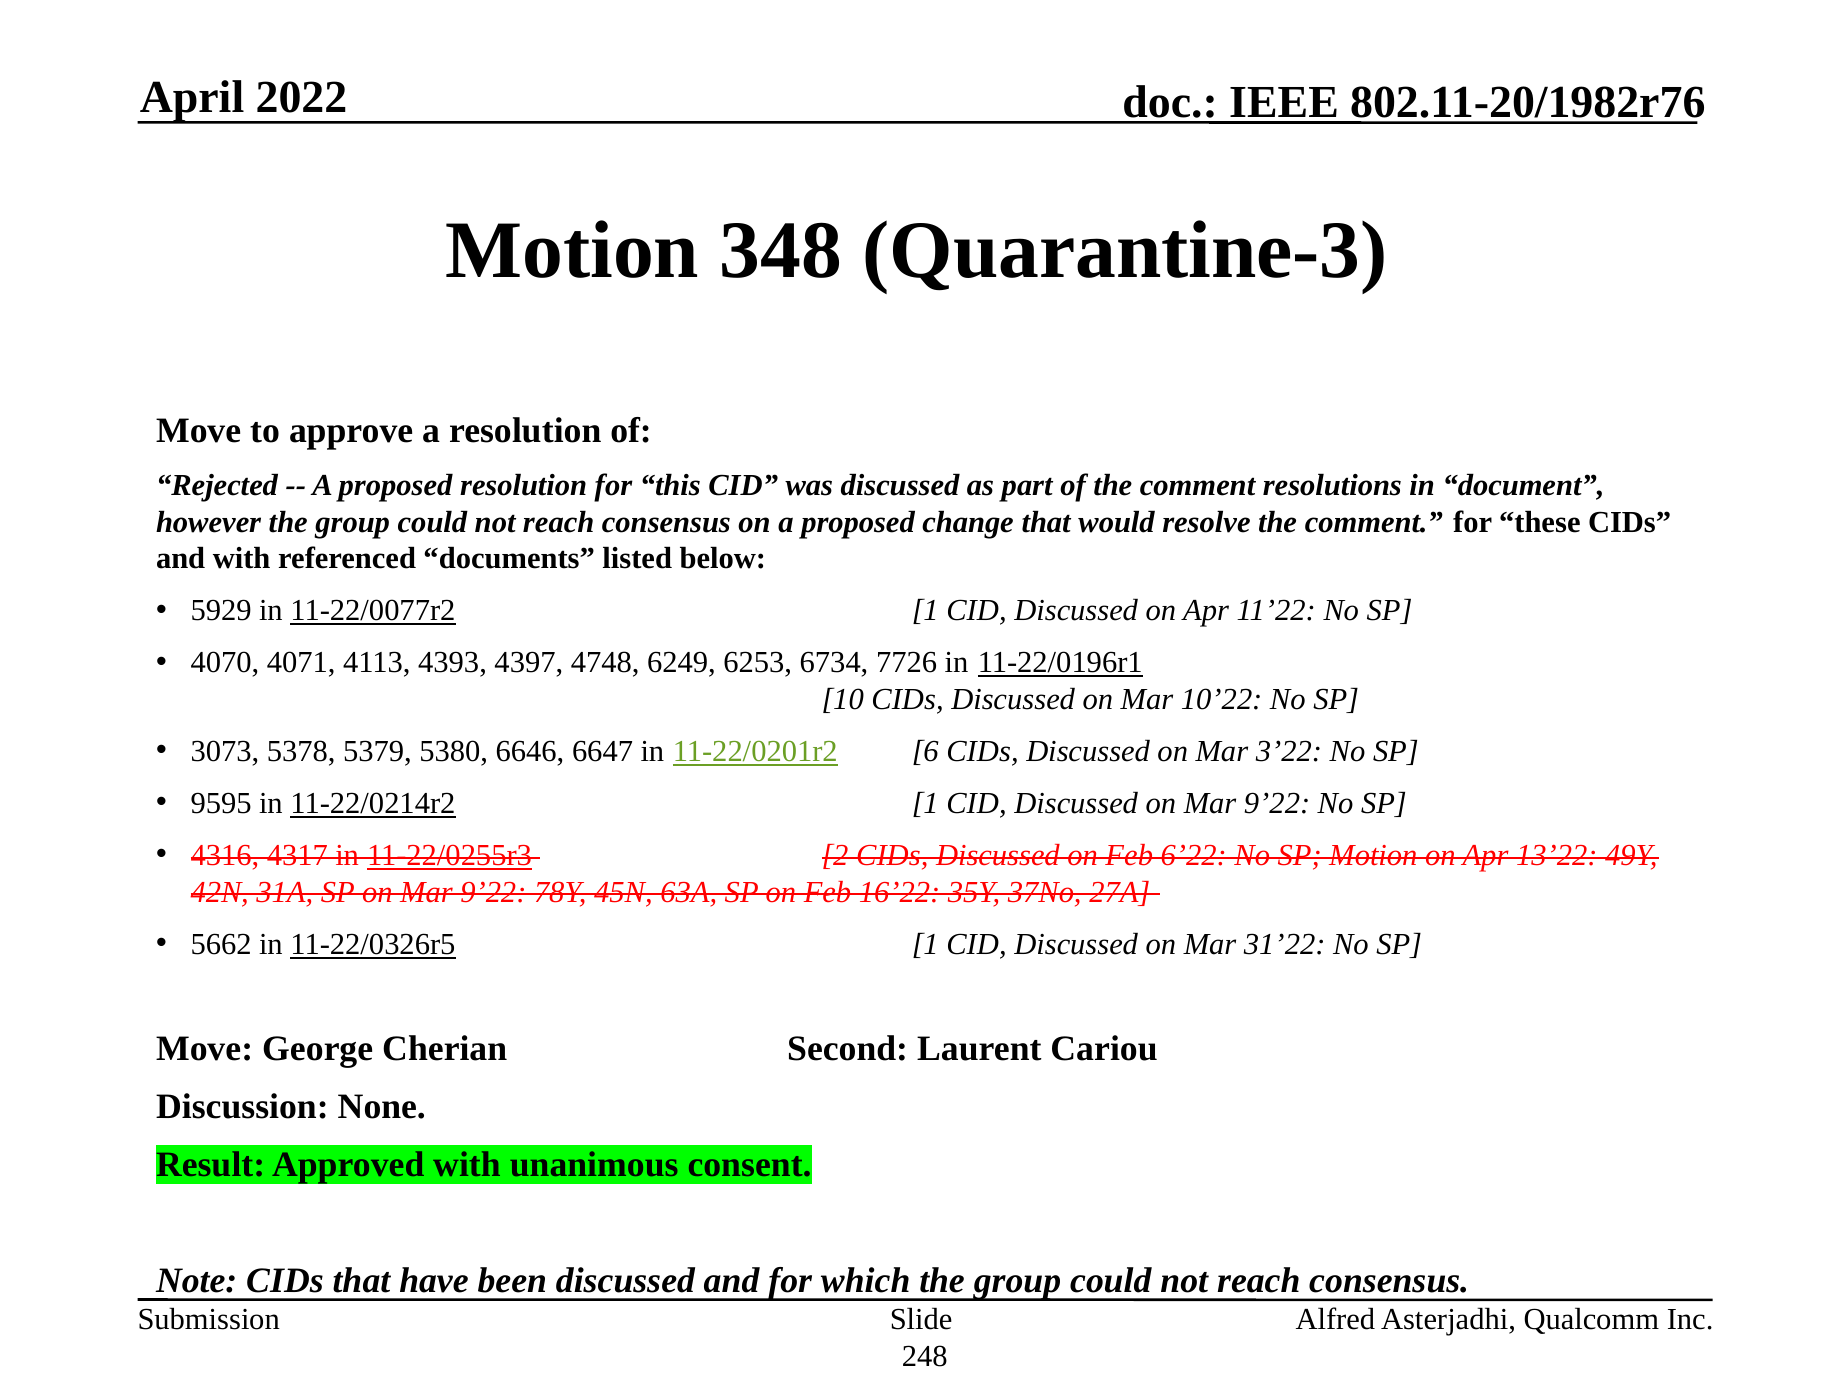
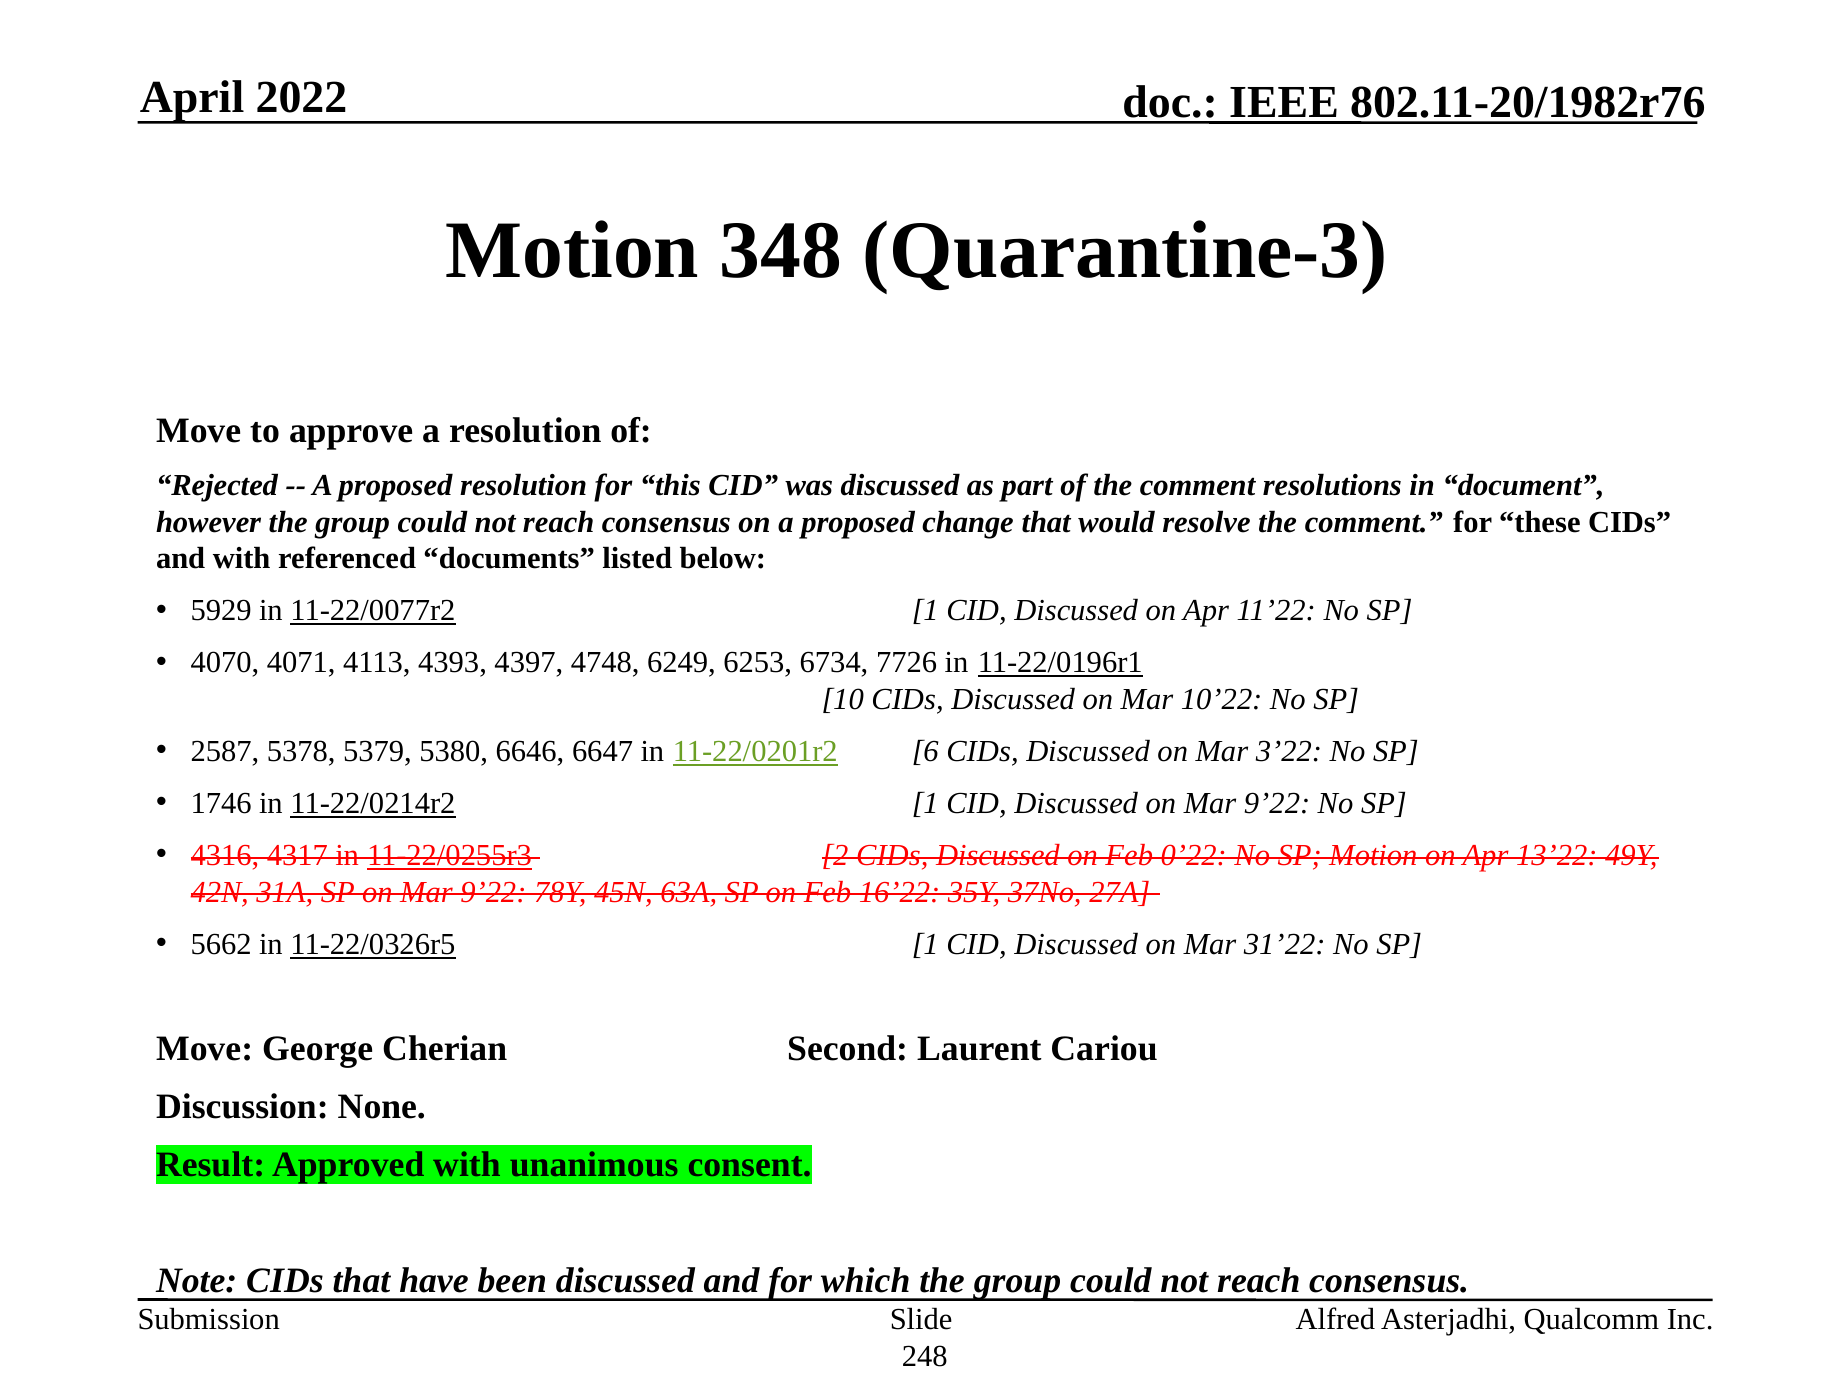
3073: 3073 -> 2587 (225, 752)
9595: 9595 -> 1746 (221, 804)
6’22: 6’22 -> 0’22 (1194, 856)
